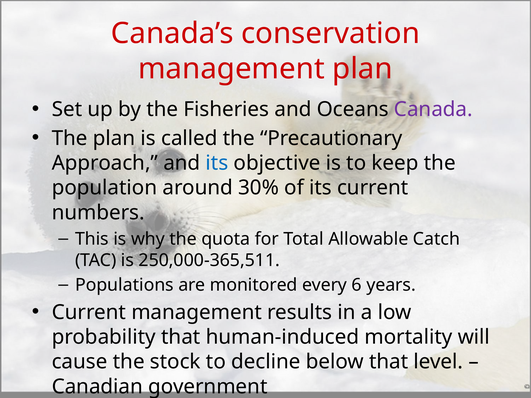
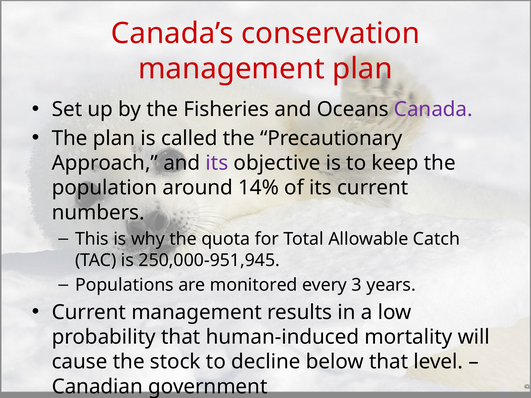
its colour: blue -> purple (217, 163)
30%: 30% -> 14% (259, 188)
250,000-365,511: 250,000-365,511 -> 250,000-951,945 (209, 260)
6: 6 -> 3 (357, 285)
